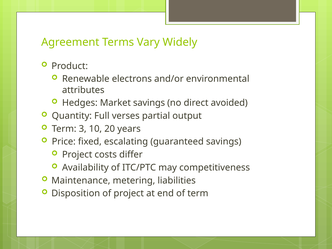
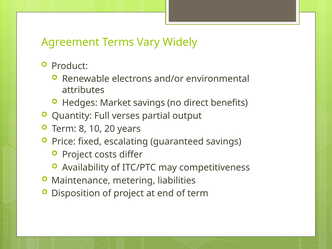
avoided: avoided -> benefits (229, 103)
3: 3 -> 8 (83, 129)
